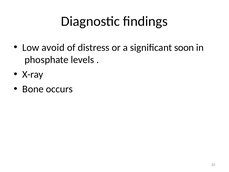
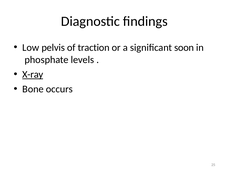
avoid: avoid -> pelvis (53, 47)
distress: distress -> traction (94, 47)
X-ray underline: none -> present (33, 74)
